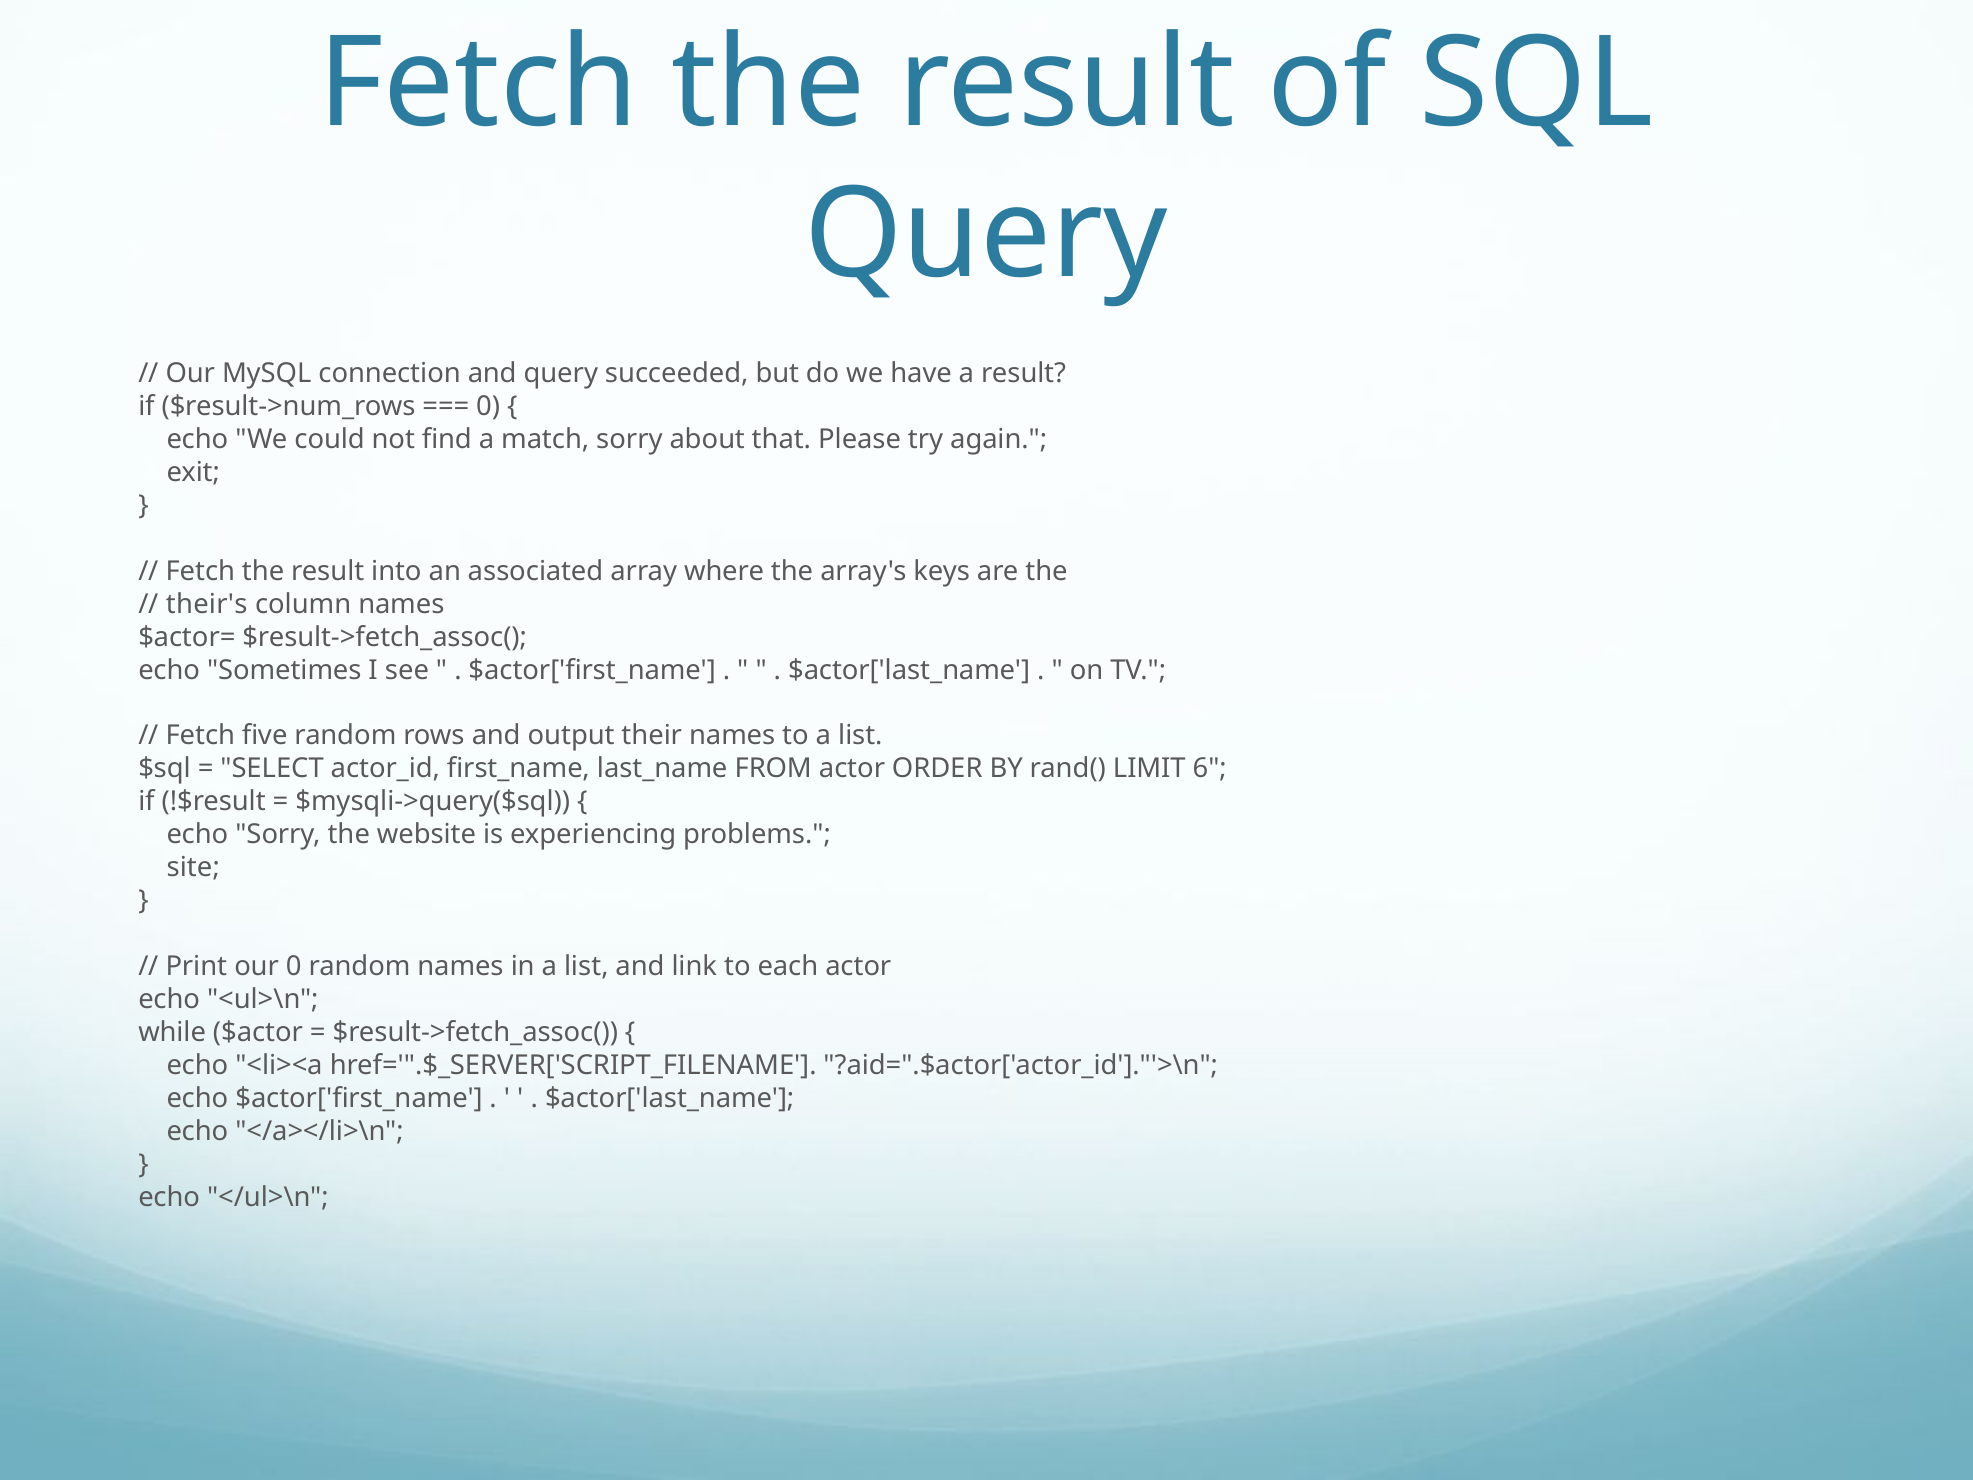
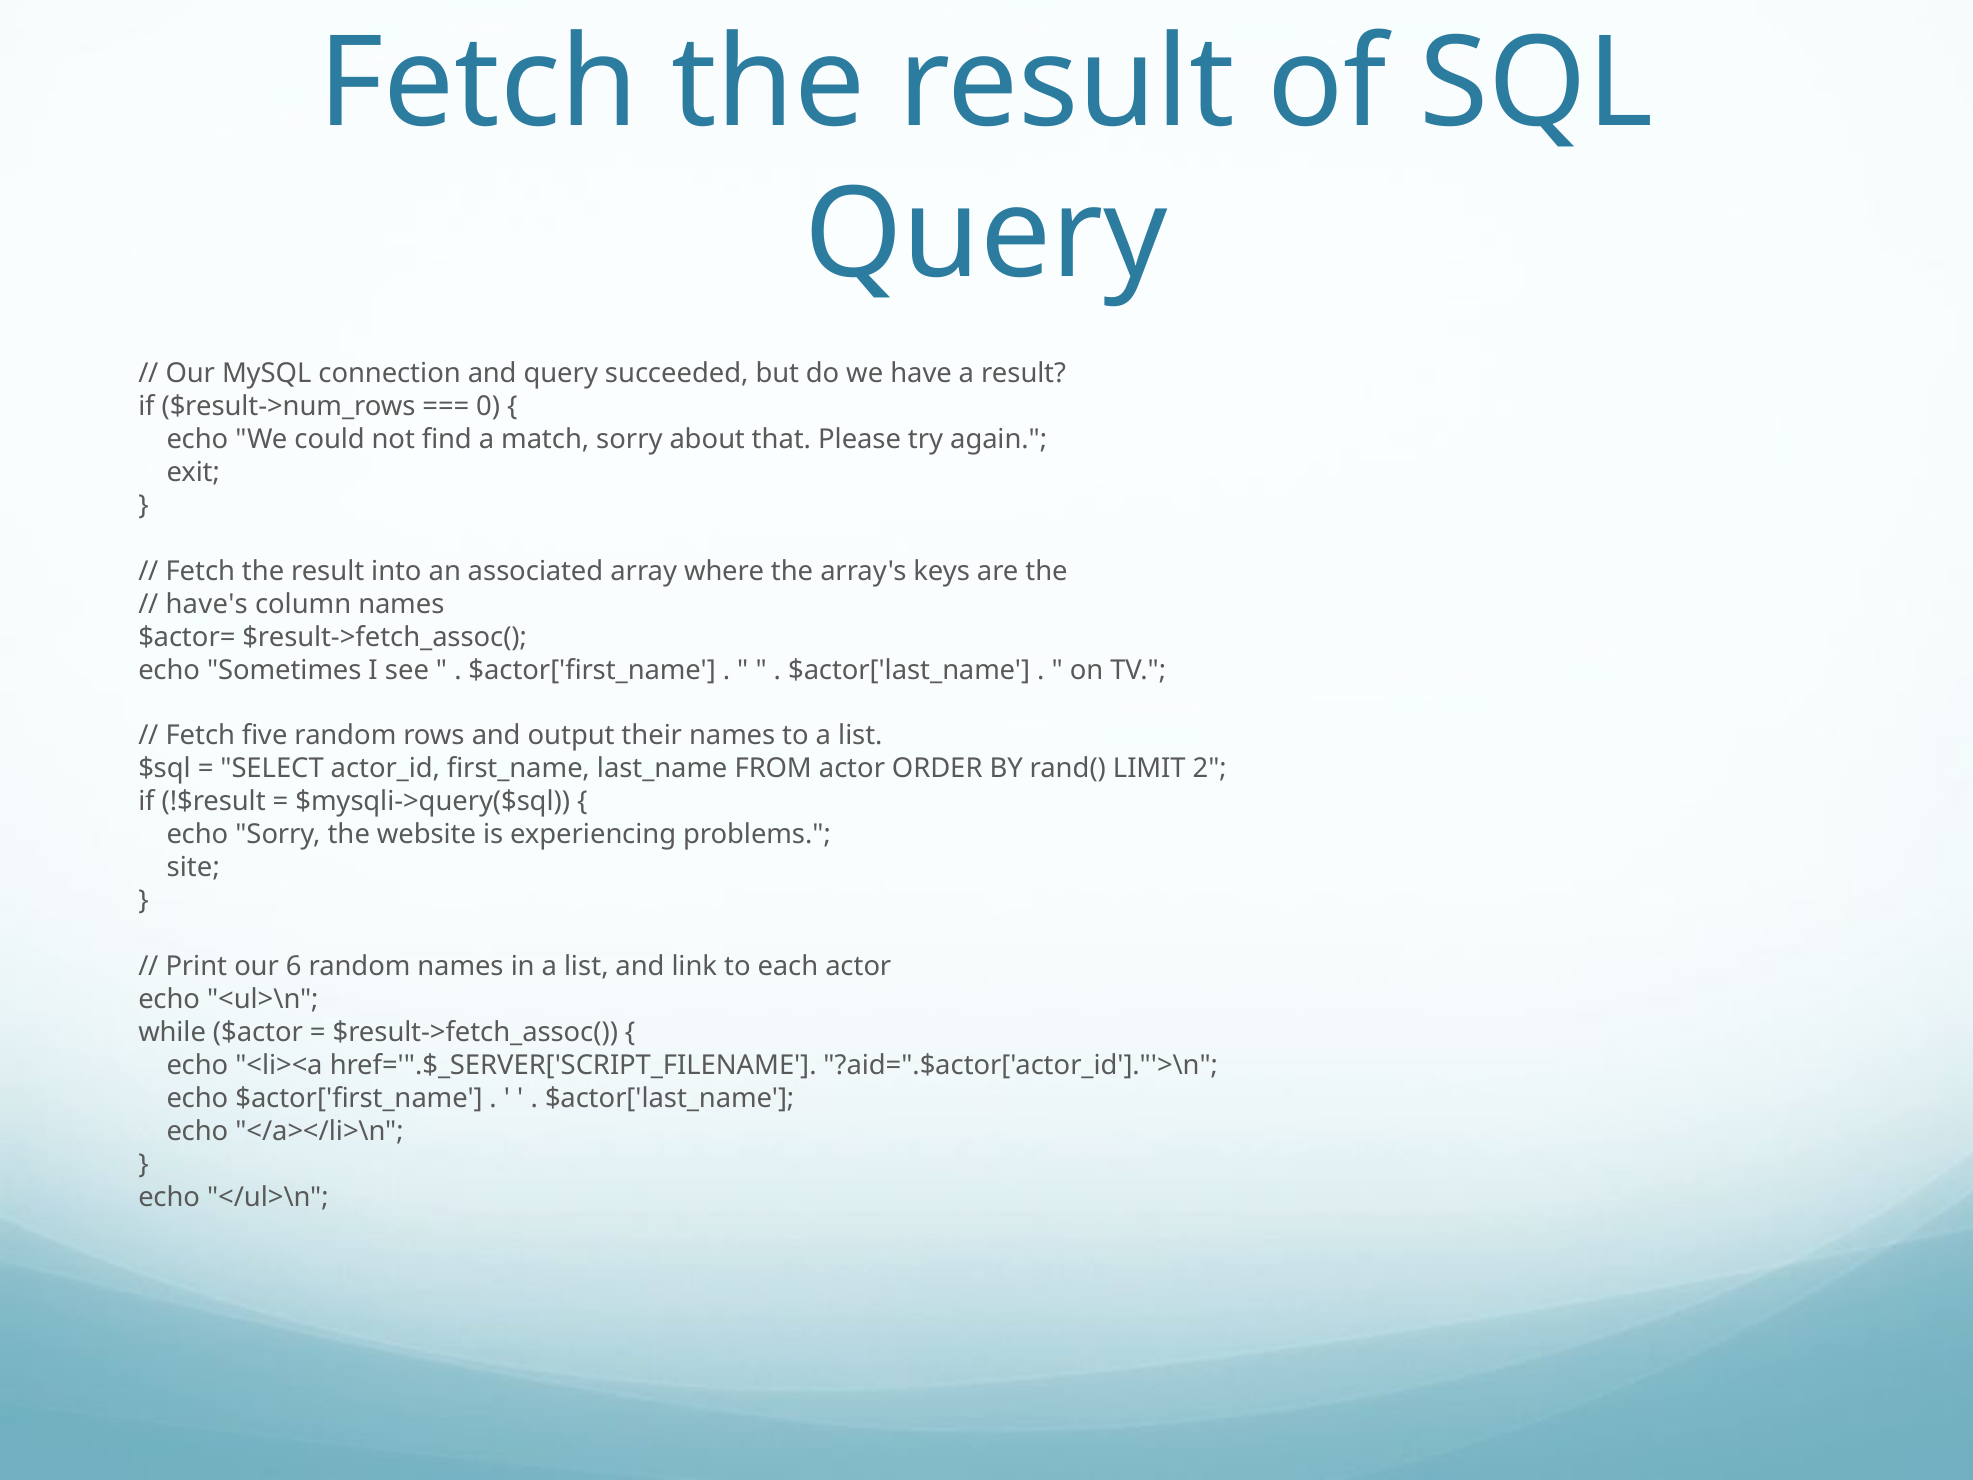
their's: their's -> have's (207, 604)
6: 6 -> 2 (1210, 769)
our 0: 0 -> 6 (294, 966)
